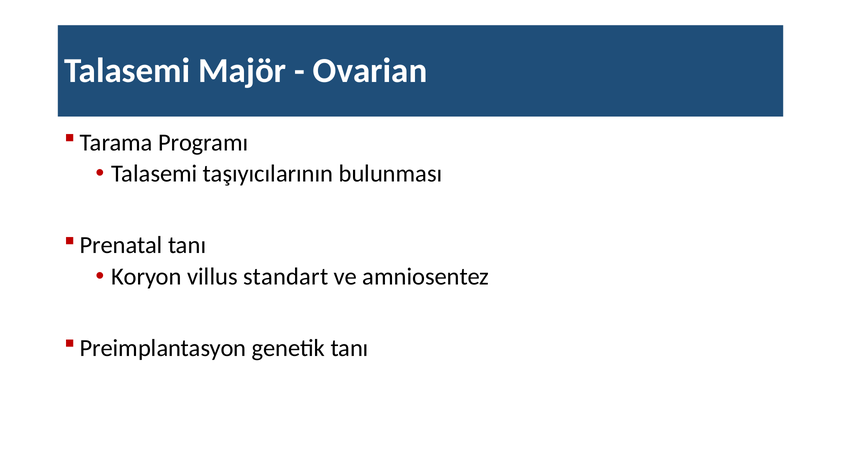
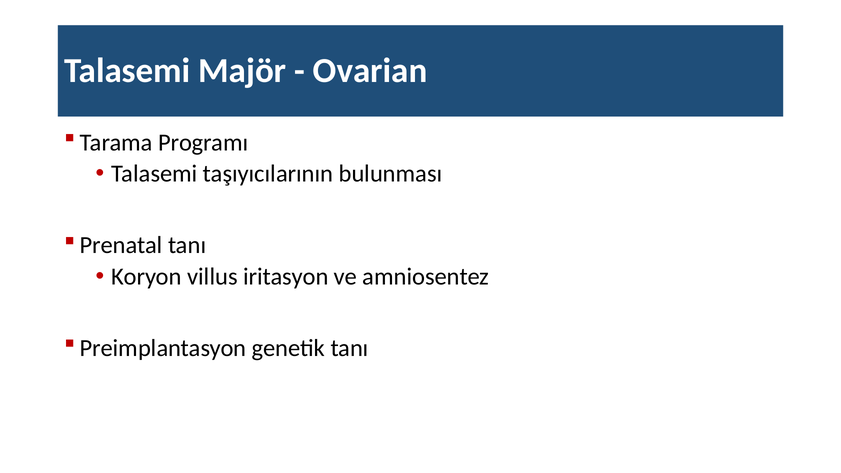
standart: standart -> iritasyon (286, 277)
